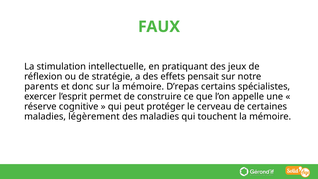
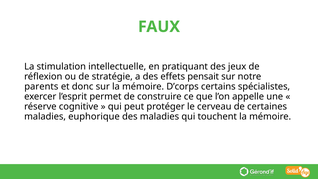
D’repas: D’repas -> D’corps (183, 87)
légèrement: légèrement -> euphorique (94, 117)
